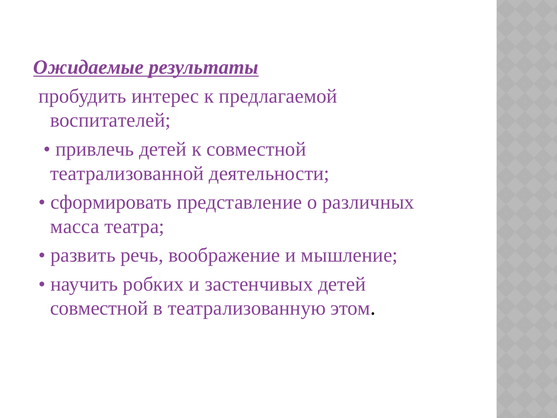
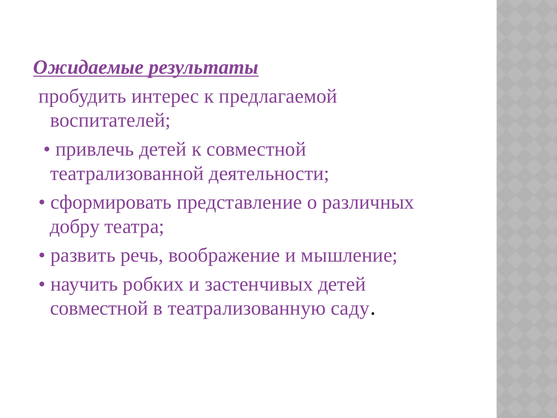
масса: масса -> добру (75, 226)
этом: этом -> саду (350, 308)
